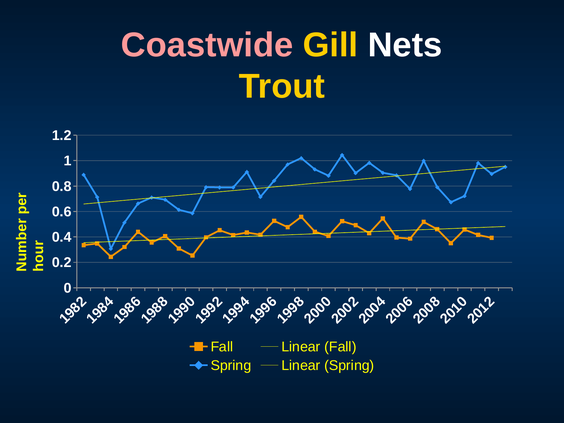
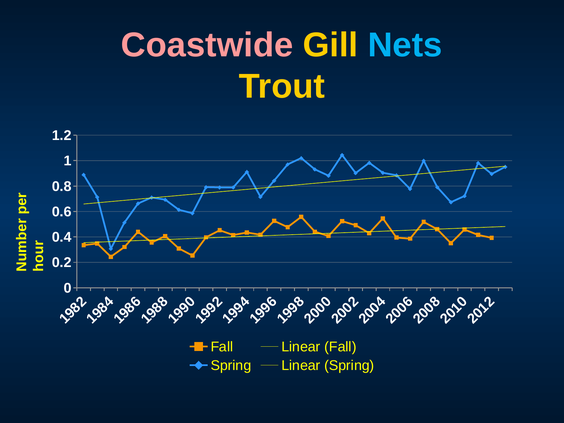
Nets colour: white -> light blue (405, 45)
